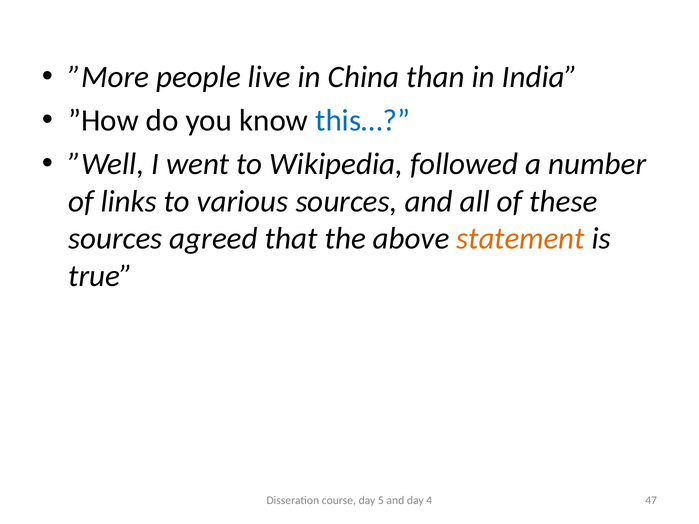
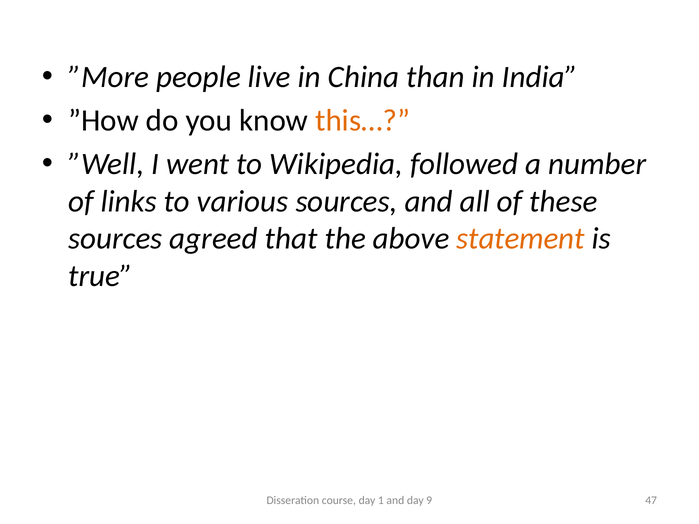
this… colour: blue -> orange (363, 121)
5: 5 -> 1 (381, 501)
4: 4 -> 9 (429, 501)
